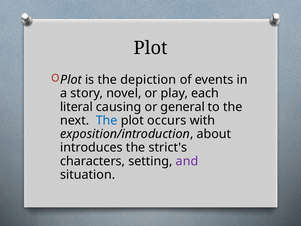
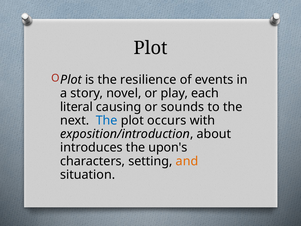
depiction: depiction -> resilience (148, 80)
general: general -> sounds (183, 107)
strict's: strict's -> upon's (168, 147)
and colour: purple -> orange (187, 161)
